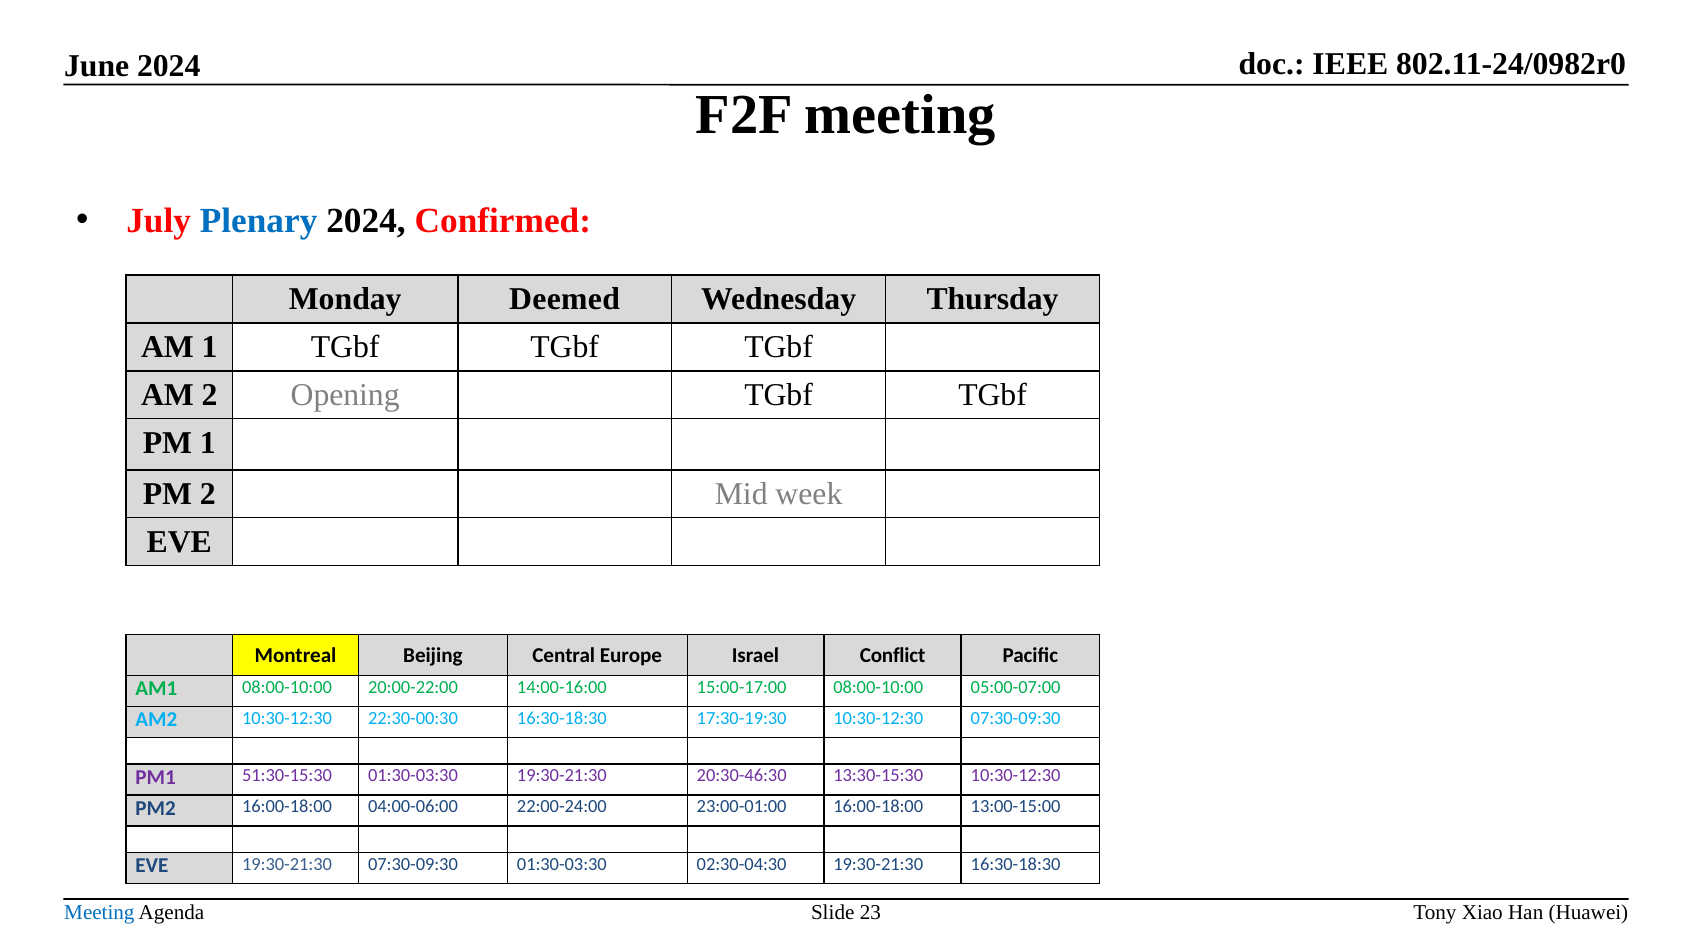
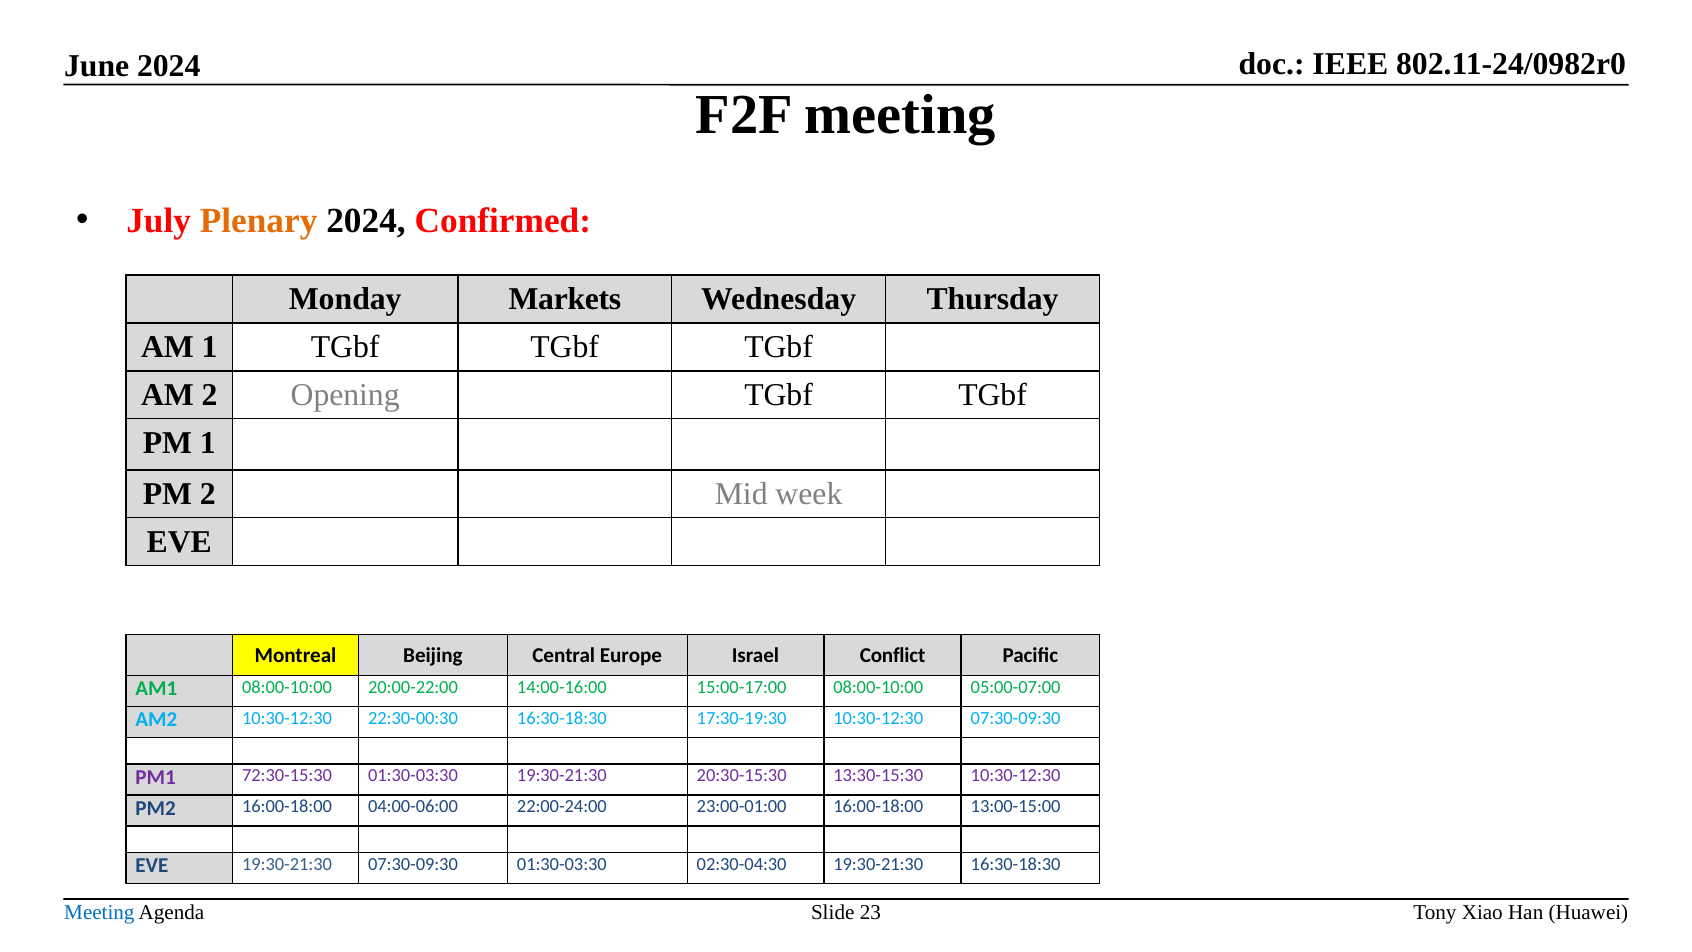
Plenary colour: blue -> orange (259, 220)
Deemed: Deemed -> Markets (565, 299)
51:30-15:30: 51:30-15:30 -> 72:30-15:30 (287, 775)
20:30-46:30: 20:30-46:30 -> 20:30-15:30 (742, 775)
